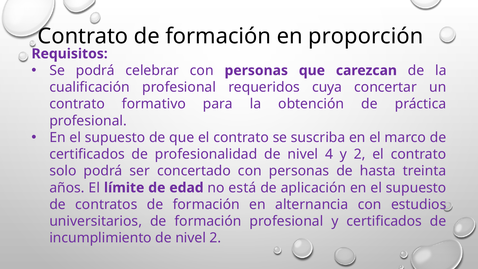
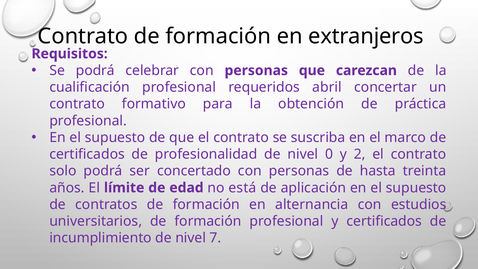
proporción: proporción -> extranjeros (366, 36)
cuya: cuya -> abril (327, 87)
4: 4 -> 0 (329, 154)
nivel 2: 2 -> 7 (215, 238)
